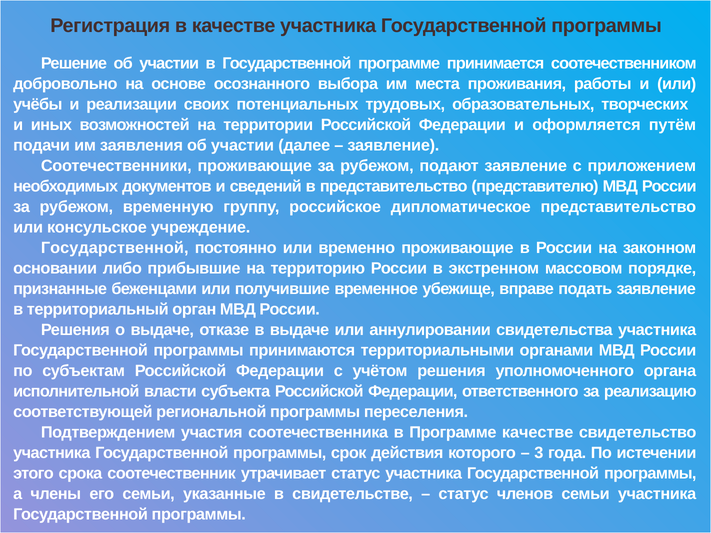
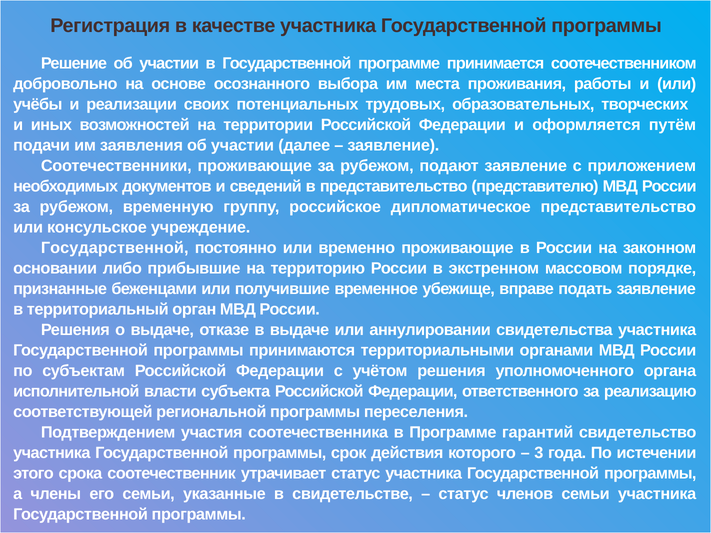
Программе качестве: качестве -> гарантий (538, 432)
